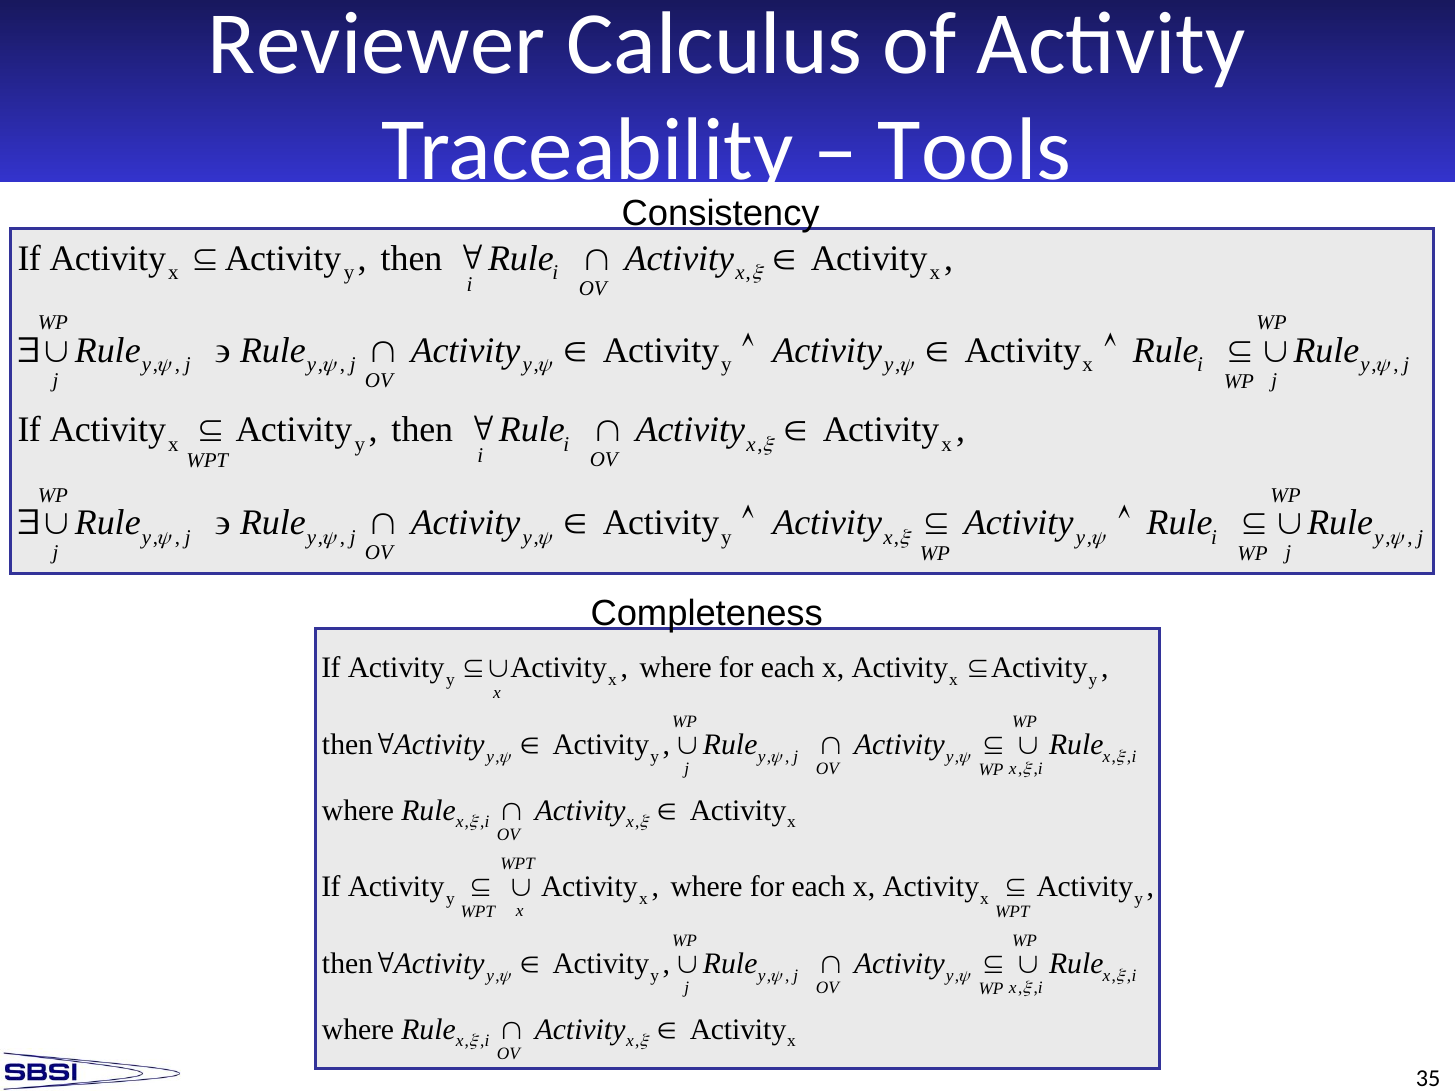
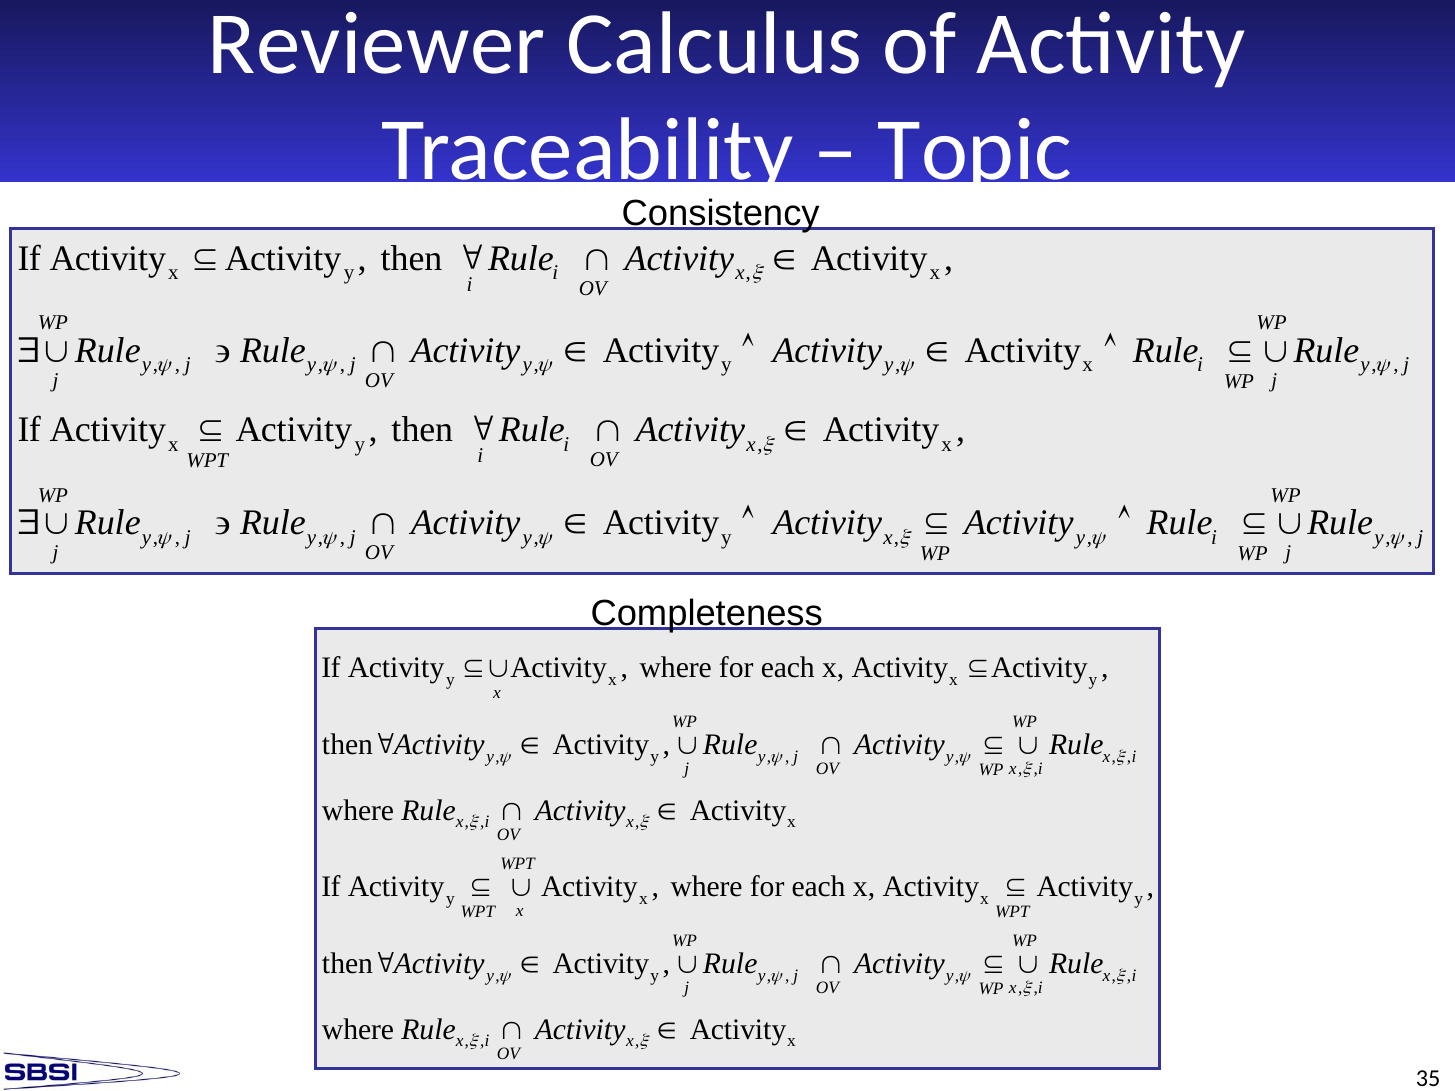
Tools: Tools -> Topic (975, 150)
